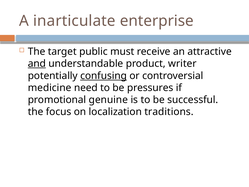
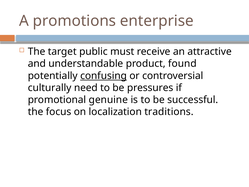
inarticulate: inarticulate -> promotions (74, 21)
and underline: present -> none (37, 64)
writer: writer -> found (182, 64)
medicine: medicine -> culturally (50, 88)
